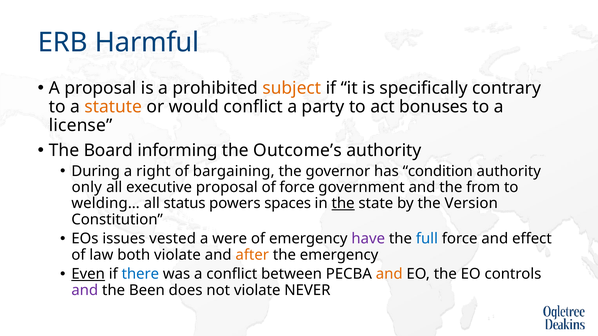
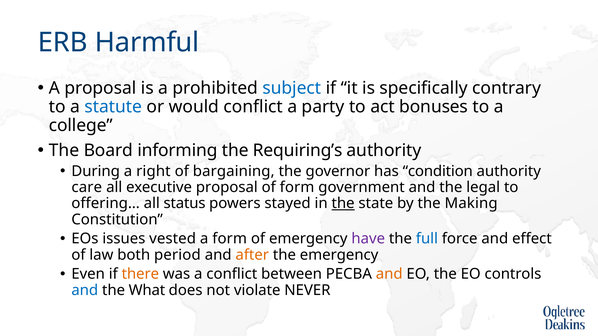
subject colour: orange -> blue (292, 88)
statute colour: orange -> blue (113, 107)
license: license -> college (81, 126)
Outcome’s: Outcome’s -> Requiring’s (298, 151)
only: only -> care (87, 187)
of force: force -> form (297, 187)
from: from -> legal (483, 187)
welding…: welding… -> offering… (106, 204)
spaces: spaces -> stayed (288, 204)
Version: Version -> Making (471, 204)
a were: were -> form (230, 239)
both violate: violate -> period (177, 255)
Even underline: present -> none (88, 274)
there colour: blue -> orange (140, 274)
and colour: purple -> blue (85, 290)
Been: Been -> What (147, 290)
